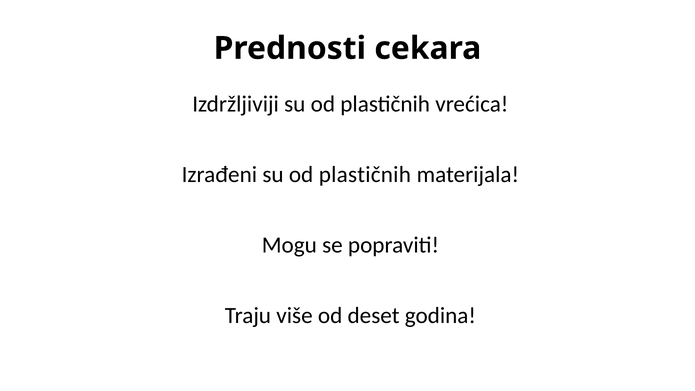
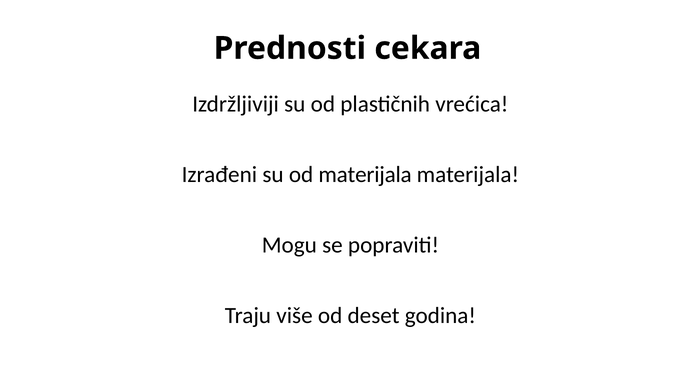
Izrađeni su od plastičnih: plastičnih -> materijala (365, 174)
